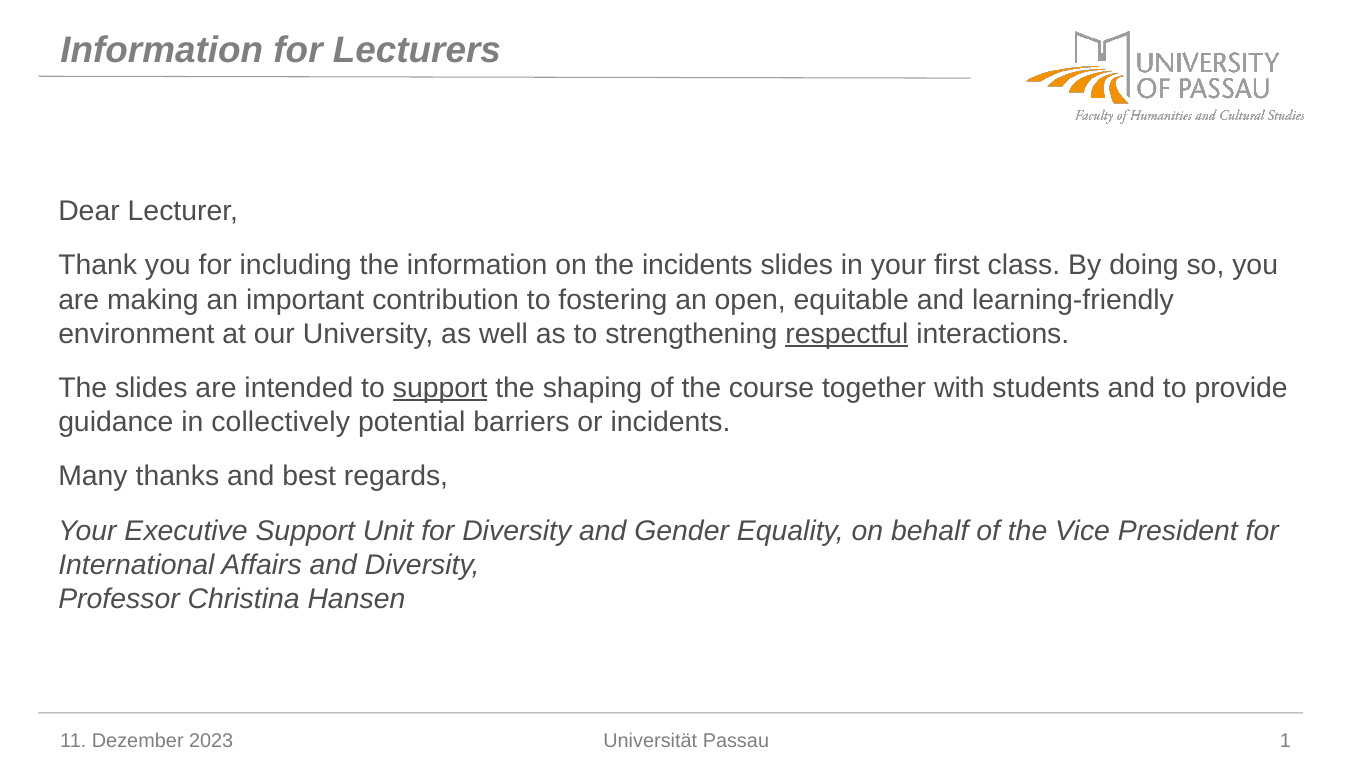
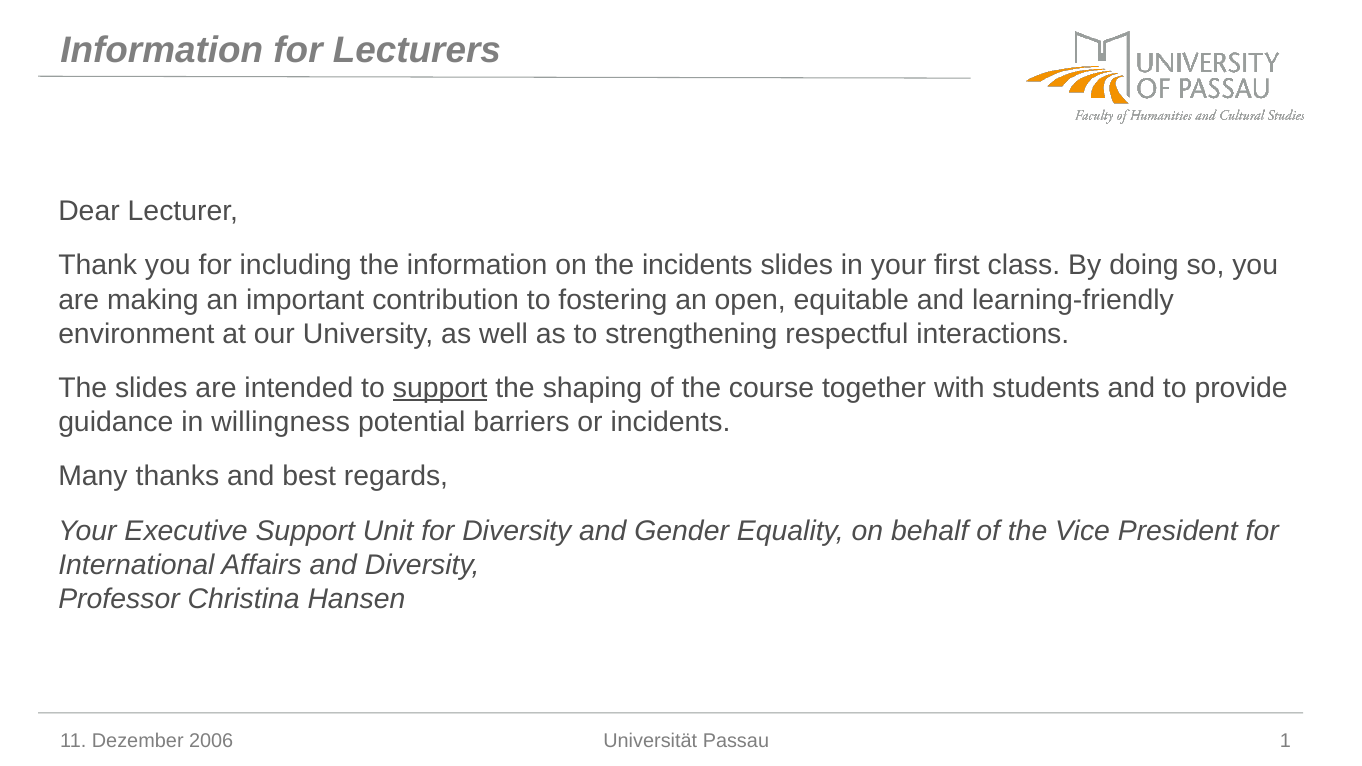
respectful underline: present -> none (847, 334)
collectively: collectively -> willingness (281, 422)
2023: 2023 -> 2006 (211, 741)
